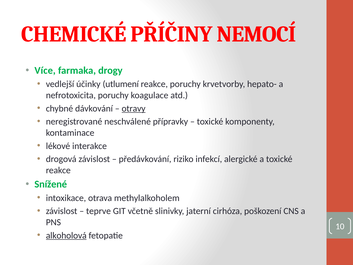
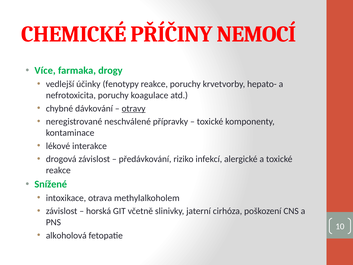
utlumení: utlumení -> fenotypy (121, 84)
teprve: teprve -> horská (99, 211)
alkoholová underline: present -> none (66, 235)
